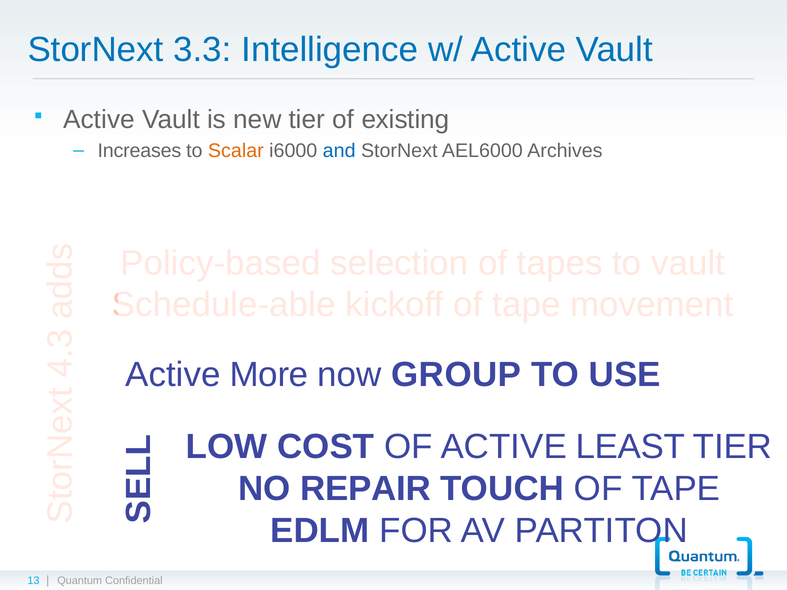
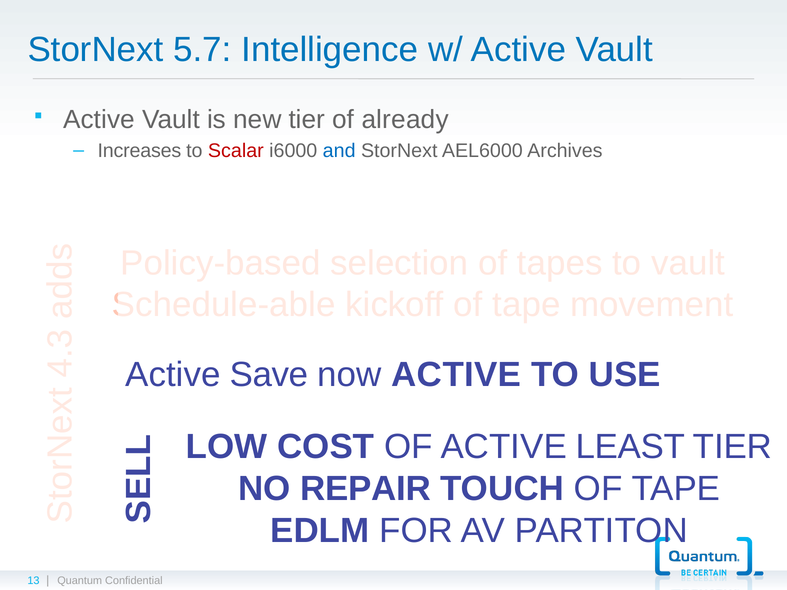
3.3: 3.3 -> 5.7 (202, 50)
existing: existing -> already (405, 120)
Scalar colour: orange -> red (236, 151)
More: More -> Save (269, 375)
now GROUP: GROUP -> ACTIVE (456, 375)
